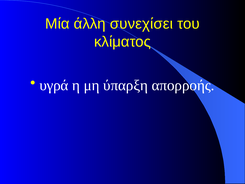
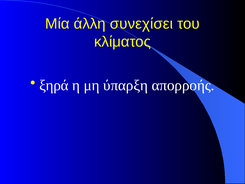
υγρά: υγρά -> ξηρά (54, 85)
